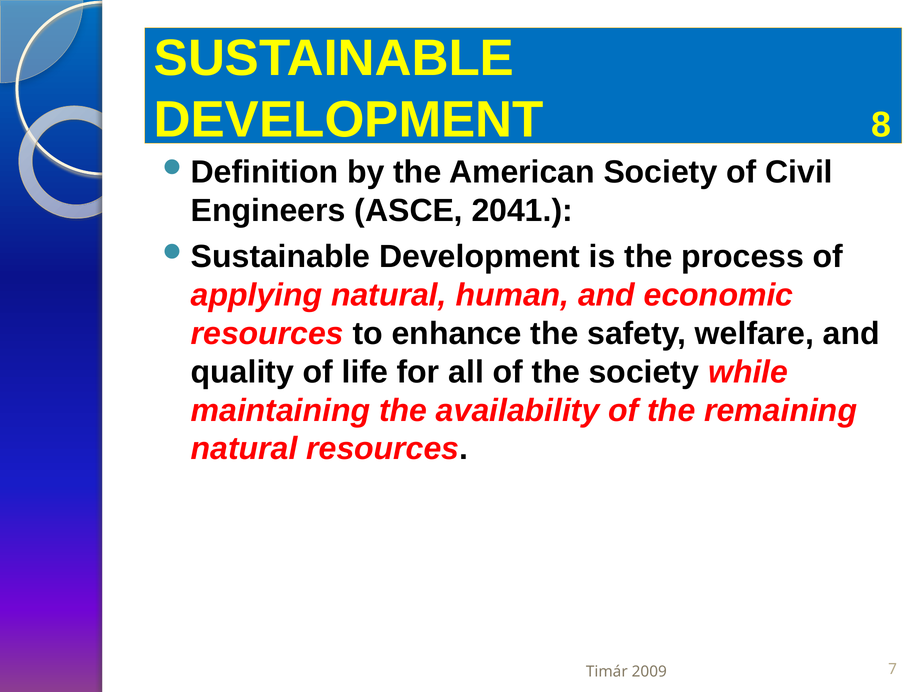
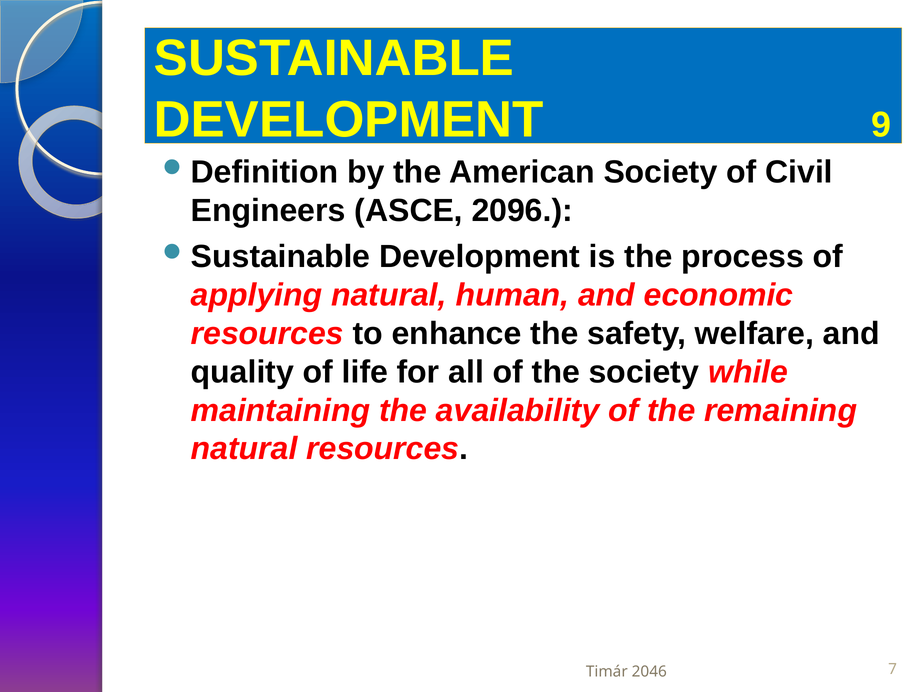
8: 8 -> 9 (881, 125)
2041: 2041 -> 2096 (522, 211)
2009: 2009 -> 2046 (649, 672)
